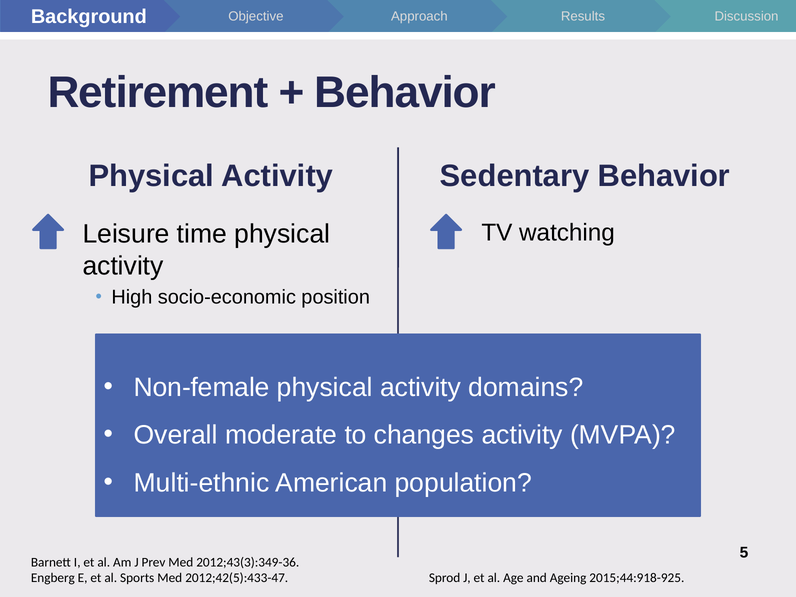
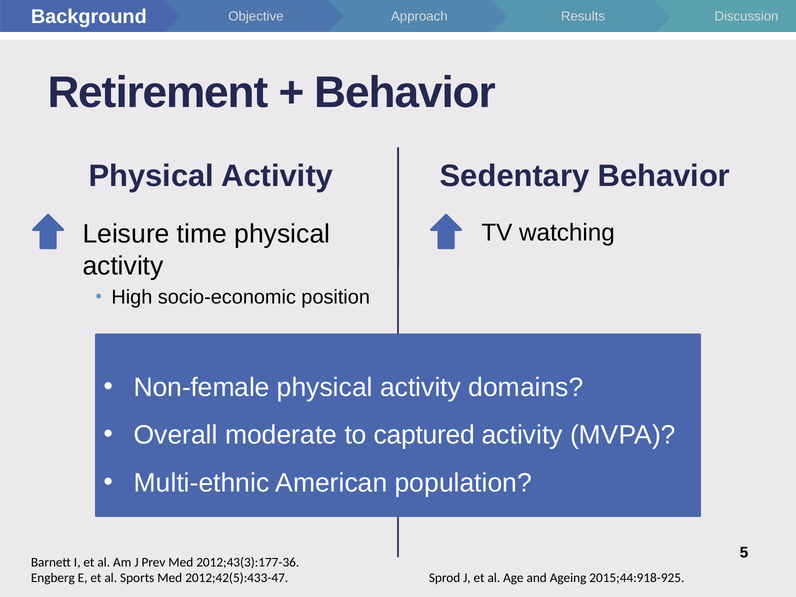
changes: changes -> captured (424, 435)
2012;43(3):349-36: 2012;43(3):349-36 -> 2012;43(3):177-36 (248, 562)
